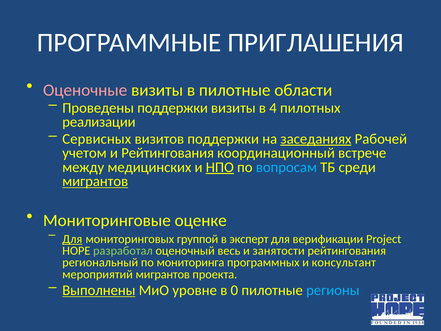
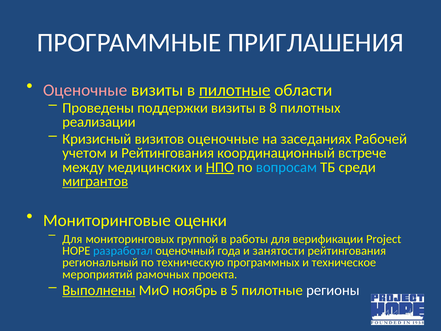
пилотные underline: none -> present (235, 90)
4: 4 -> 8 (273, 108)
Сервисных: Сервисных -> Кризисный (97, 139)
визитов поддержки: поддержки -> оценочные (223, 139)
заседаниях underline: present -> none (316, 139)
оценке: оценке -> оценки (201, 220)
Для underline: present -> none (72, 239)
эксперт: эксперт -> работы (249, 239)
разработал colour: light green -> light blue (123, 251)
весь: весь -> года (229, 251)
мониторинга: мониторинга -> техническую (190, 262)
консультант: консультант -> техническое (344, 262)
мероприятий мигрантов: мигрантов -> рамочных (163, 274)
уровне: уровне -> ноябрь (195, 290)
0: 0 -> 5 (234, 290)
регионы colour: light blue -> white (333, 290)
